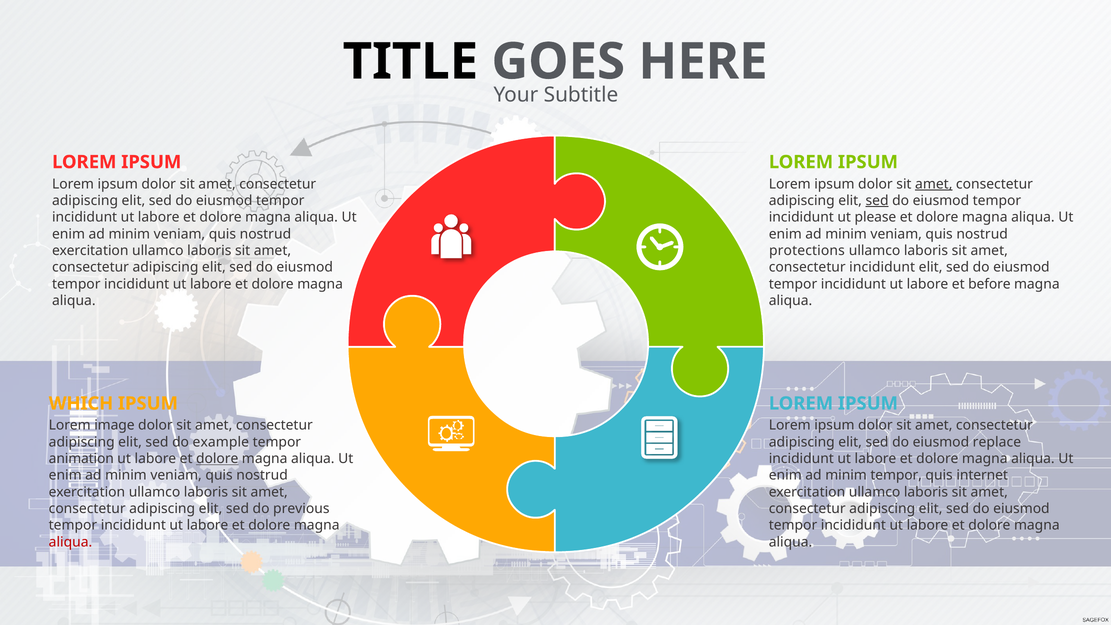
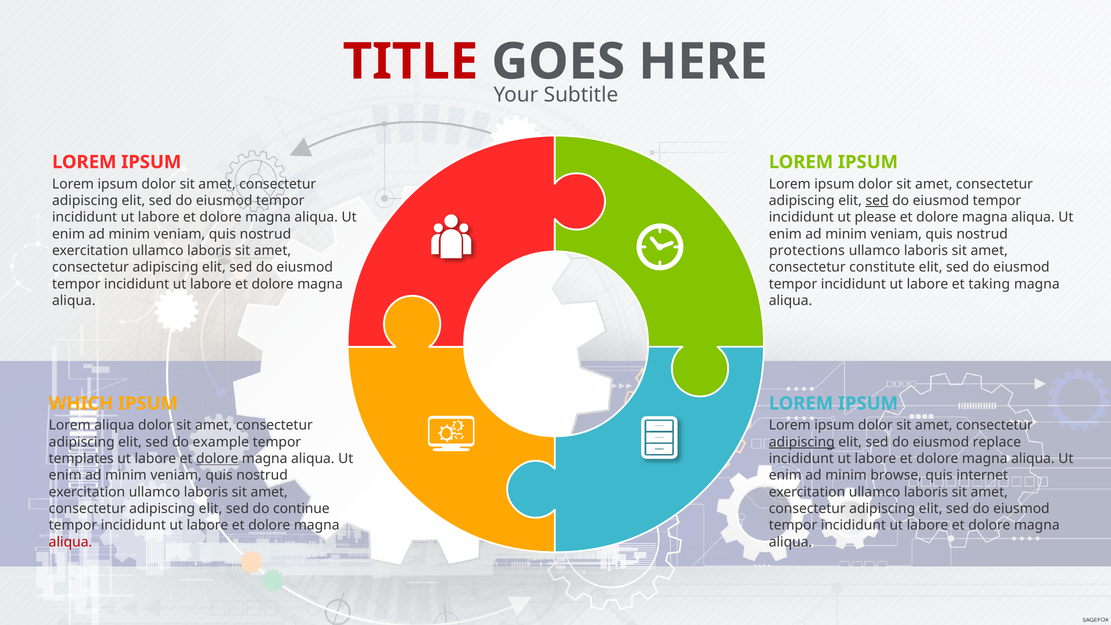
TITLE colour: black -> red (410, 62)
amet underline: present -> none (934, 184)
consectetur incididunt: incididunt -> constitute (882, 267)
before: before -> taking (989, 284)
Lorem image: image -> aliqua (114, 425)
adipiscing underline: none -> present (802, 442)
animation: animation -> templates (81, 459)
minim tempor: tempor -> browse (896, 475)
previous: previous -> continue (301, 509)
